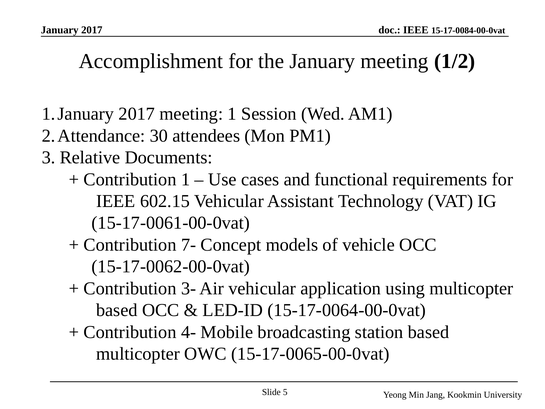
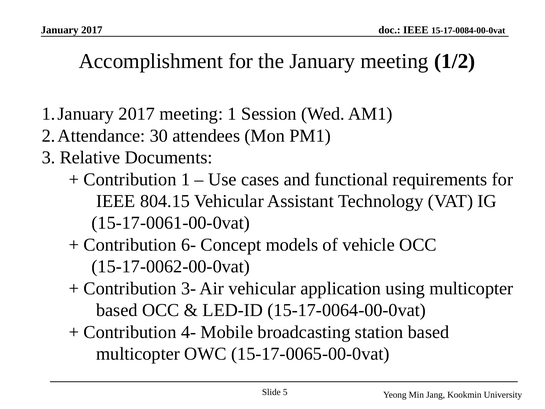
602.15: 602.15 -> 804.15 (165, 201)
7-: 7- -> 6- (189, 245)
